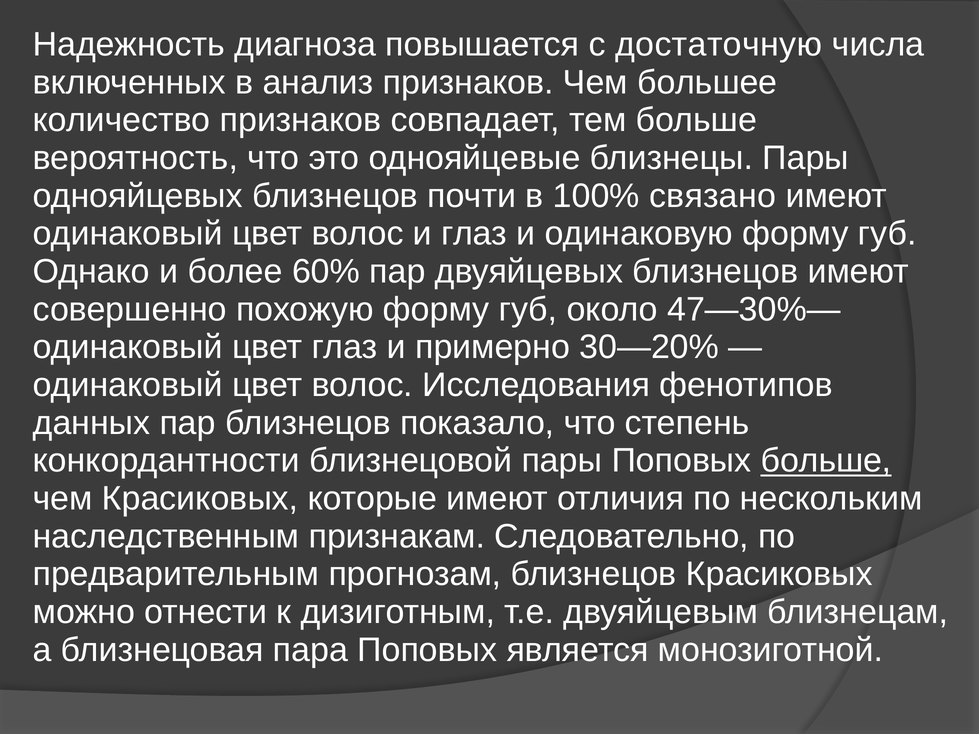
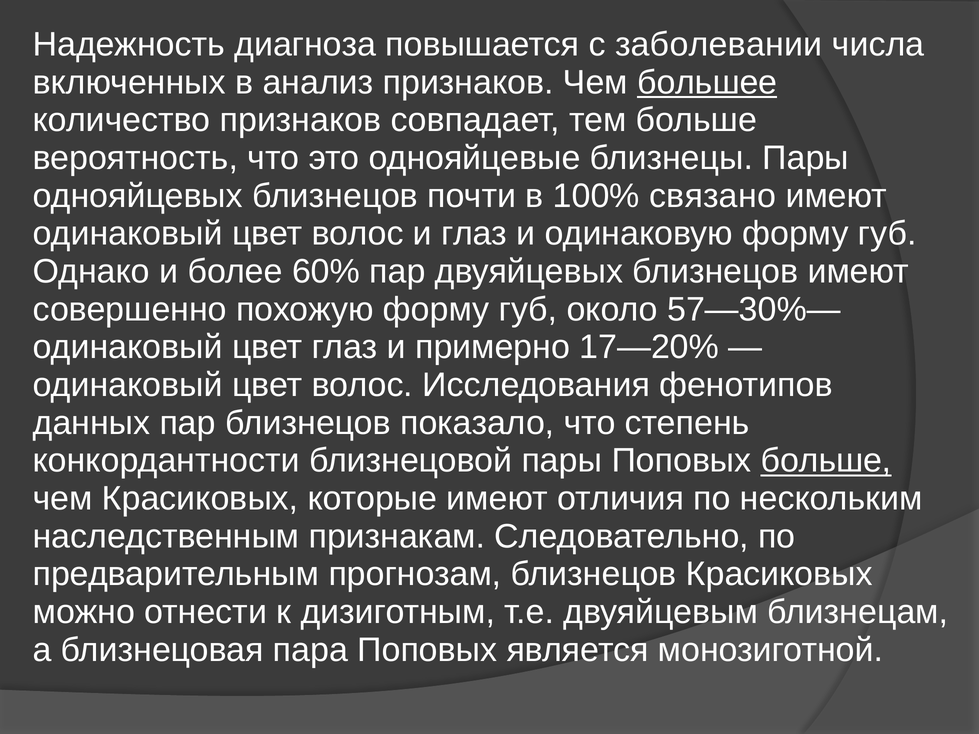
достаточную: достаточную -> заболевании (719, 44)
большее underline: none -> present (707, 82)
47—30%—: 47—30%— -> 57—30%— (754, 309)
30—20%: 30—20% -> 17—20% (649, 347)
